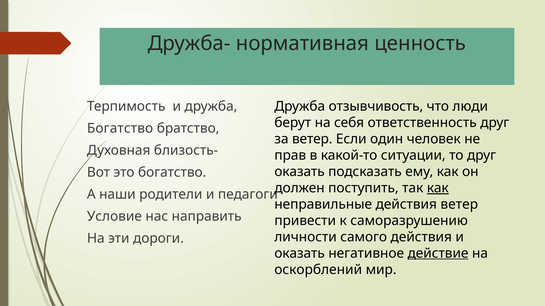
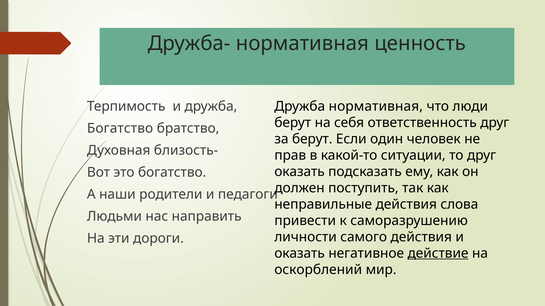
Дружба отзывчивость: отзывчивость -> нормативная (376, 107)
за ветер: ветер -> берут (312, 139)
как underline: present -> none (438, 188)
действия ветер: ветер -> слова (459, 205)
Условие: Условие -> Людьми (114, 217)
